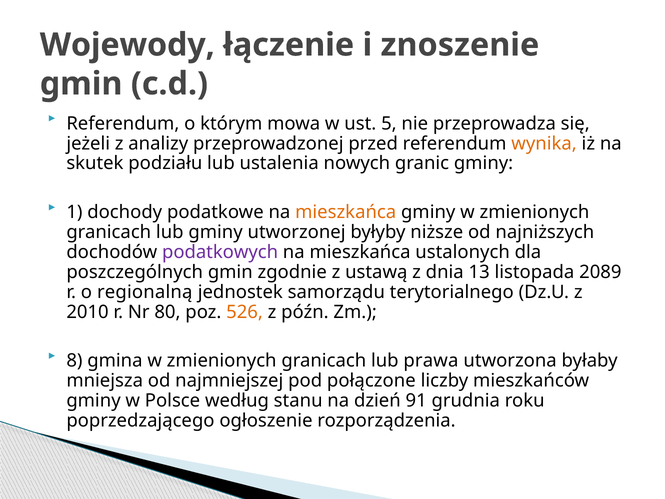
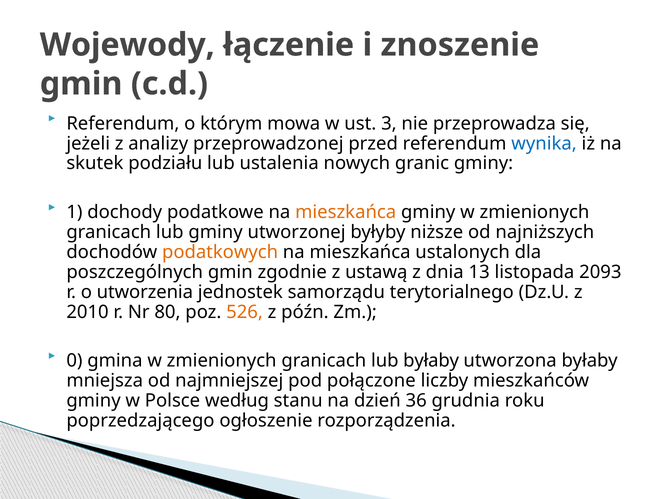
5: 5 -> 3 (389, 123)
wynika colour: orange -> blue (544, 143)
podatkowych colour: purple -> orange (220, 252)
2089: 2089 -> 2093 (600, 272)
regionalną: regionalną -> utworzenia (145, 292)
8: 8 -> 0 (74, 360)
lub prawa: prawa -> byłaby (431, 360)
91: 91 -> 36 (416, 400)
